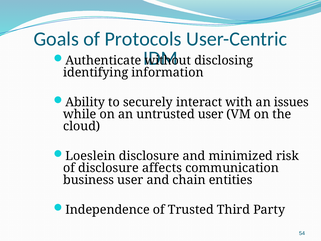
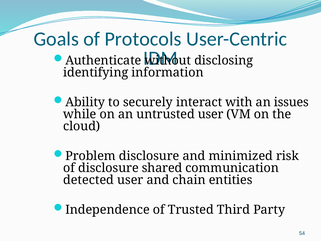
Loeslein: Loeslein -> Problem (91, 156)
affects: affects -> shared (162, 168)
business: business -> detected (89, 180)
